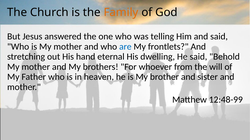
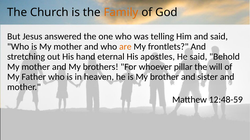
are colour: blue -> orange (125, 47)
dwelling: dwelling -> apostles (158, 57)
from: from -> pillar (183, 67)
12:48-99: 12:48-99 -> 12:48-59 (226, 100)
